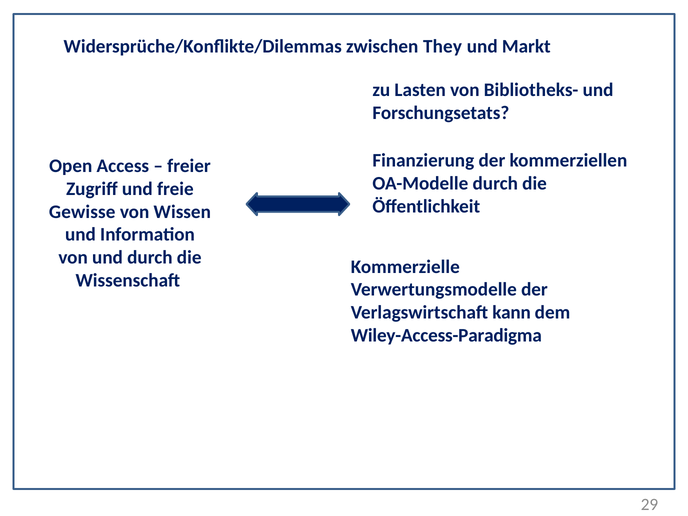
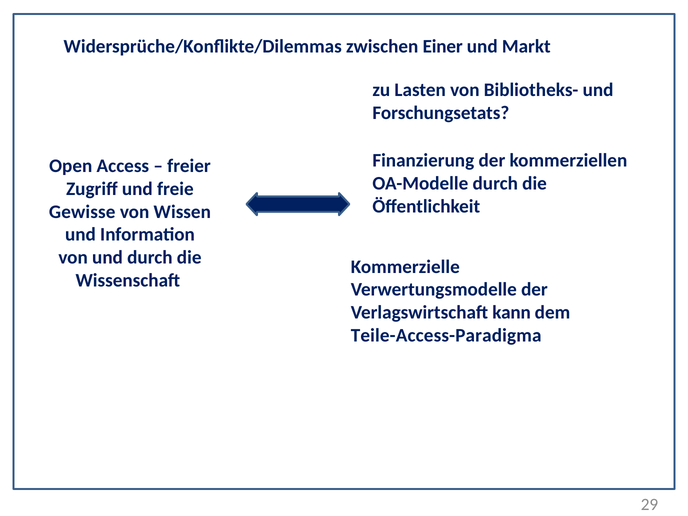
They: They -> Einer (443, 47)
Wiley-Access-Paradigma: Wiley-Access-Paradigma -> Teile-Access-Paradigma (446, 336)
